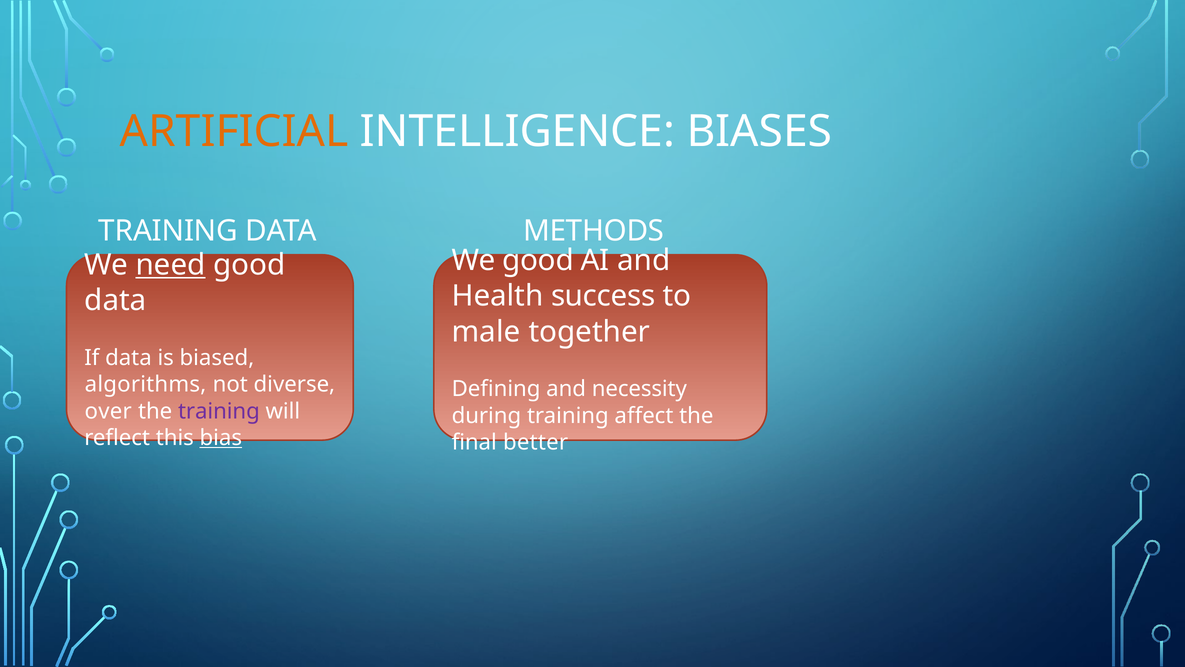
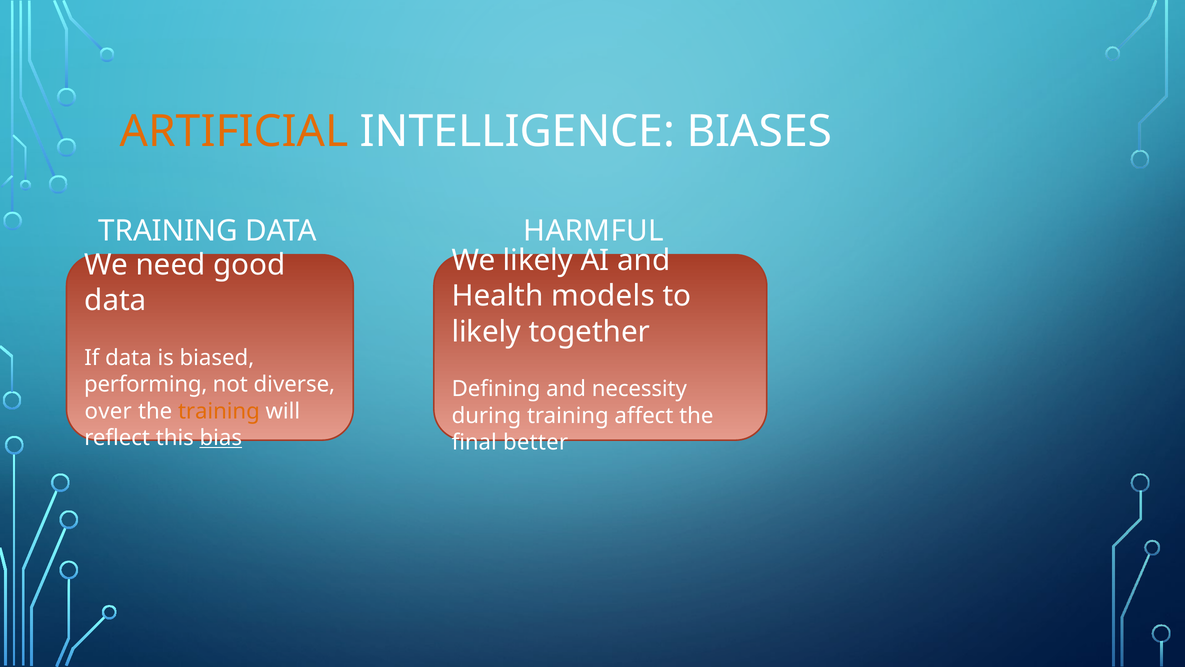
METHODS: METHODS -> HARMFUL (593, 231)
We good: good -> likely (538, 260)
need underline: present -> none (171, 265)
success: success -> models (603, 296)
male: male -> likely (486, 332)
algorithms: algorithms -> performing (146, 384)
training colour: purple -> orange (219, 411)
